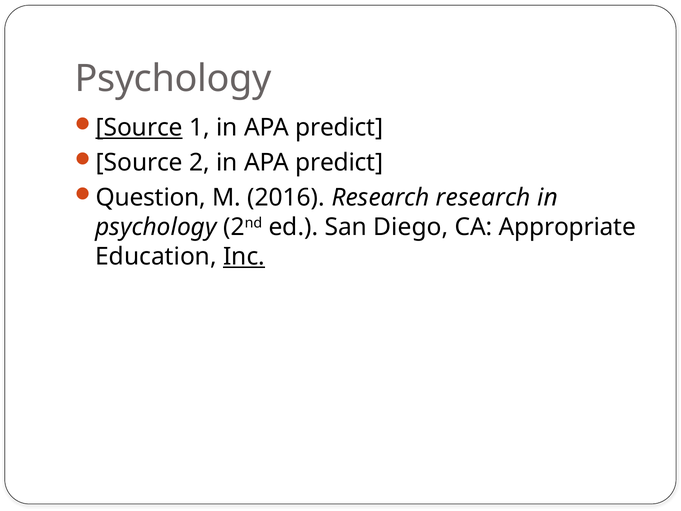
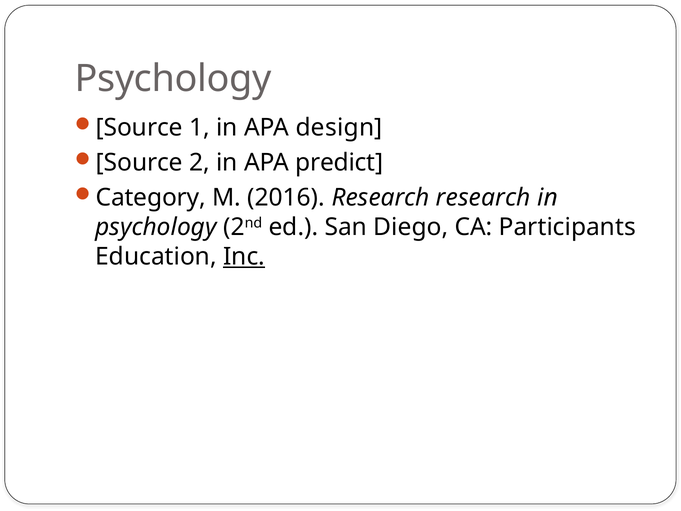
Source underline: present -> none (139, 128)
1 in APA predict: predict -> design (339, 128)
Question: Question -> Category (151, 198)
Appropriate: Appropriate -> Participants (567, 227)
